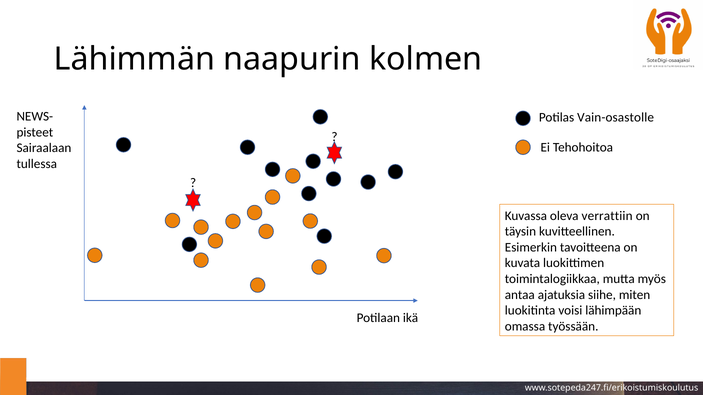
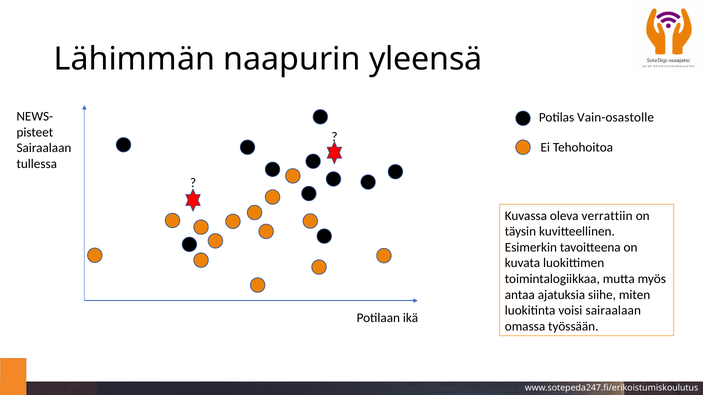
kolmen: kolmen -> yleensä (426, 59)
voisi lähimpään: lähimpään -> sairaalaan (613, 311)
